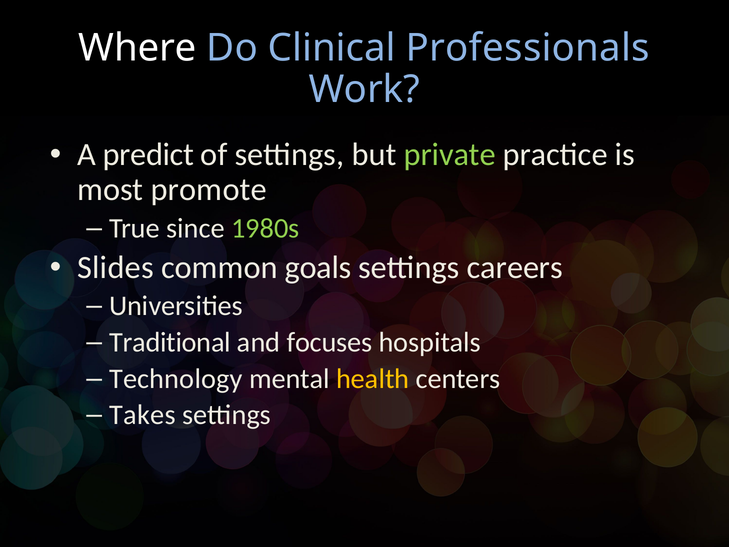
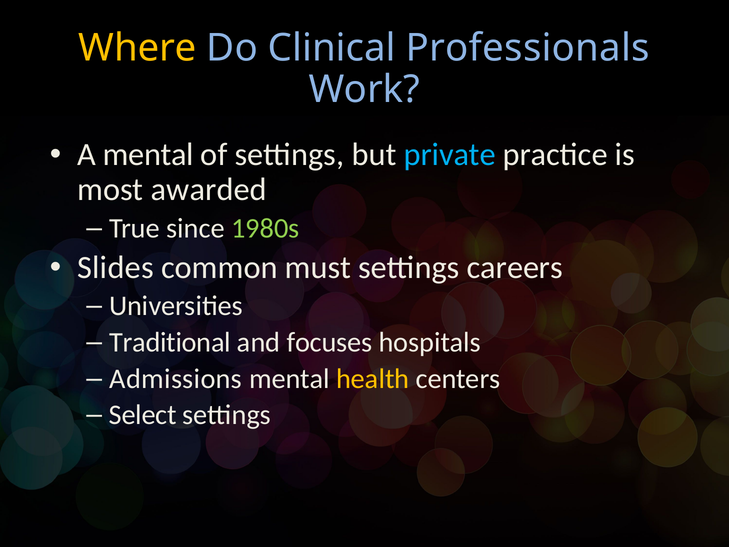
Where colour: white -> yellow (138, 48)
A predict: predict -> mental (148, 155)
private colour: light green -> light blue (450, 155)
promote: promote -> awarded (209, 190)
goals: goals -> must (318, 267)
Technology: Technology -> Admissions (176, 379)
Takes: Takes -> Select (143, 415)
